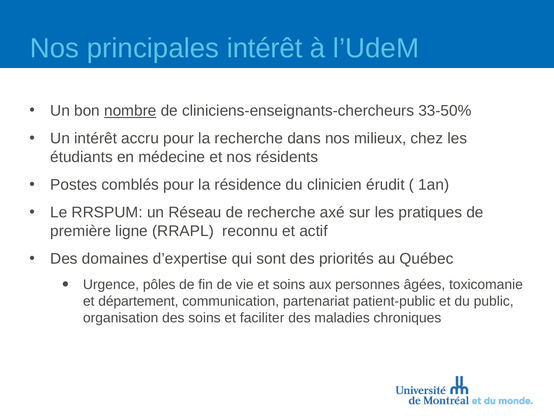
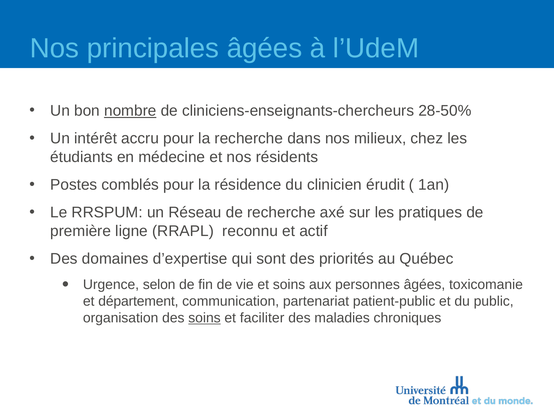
principales intérêt: intérêt -> âgées (265, 48)
33-50%: 33-50% -> 28-50% (445, 111)
pôles: pôles -> selon (159, 284)
soins underline: none -> present (204, 318)
